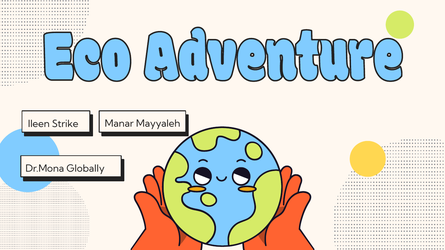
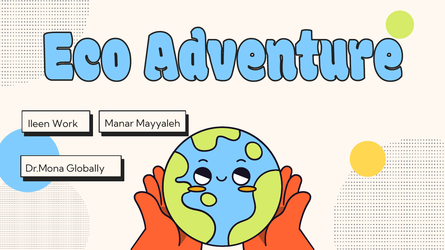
Strike: Strike -> Work (65, 124)
